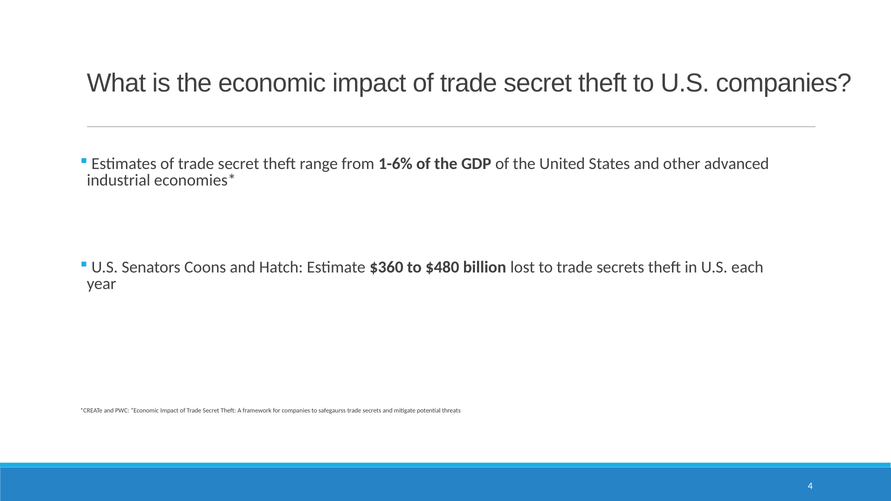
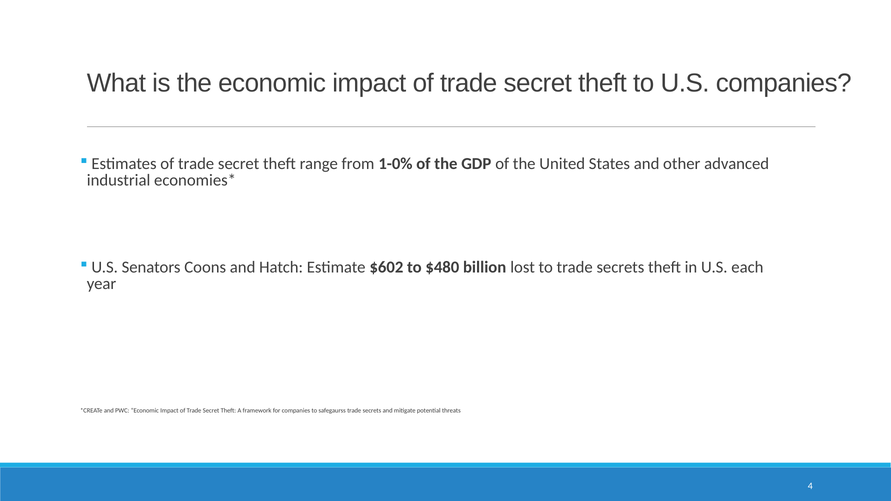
1-6%: 1-6% -> 1-0% (395, 164)
$360: $360 -> $602 (386, 268)
